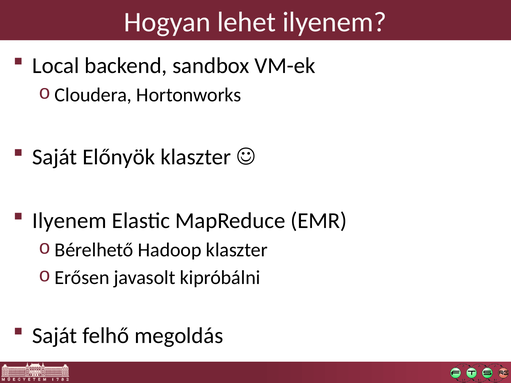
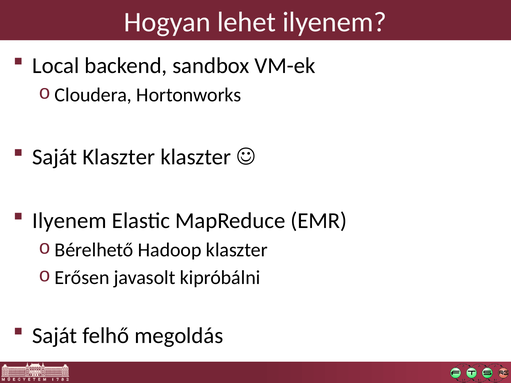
Saját Előnyök: Előnyök -> Klaszter (119, 157)
